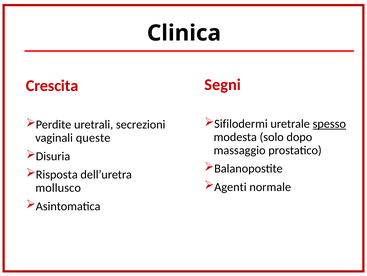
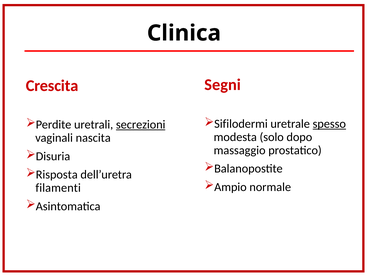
secrezioni underline: none -> present (141, 124)
queste: queste -> nascita (93, 138)
Agenti: Agenti -> Ampio (230, 186)
mollusco: mollusco -> filamenti (58, 187)
